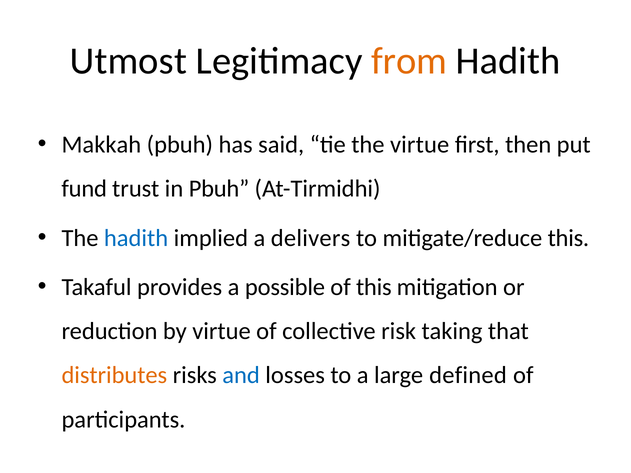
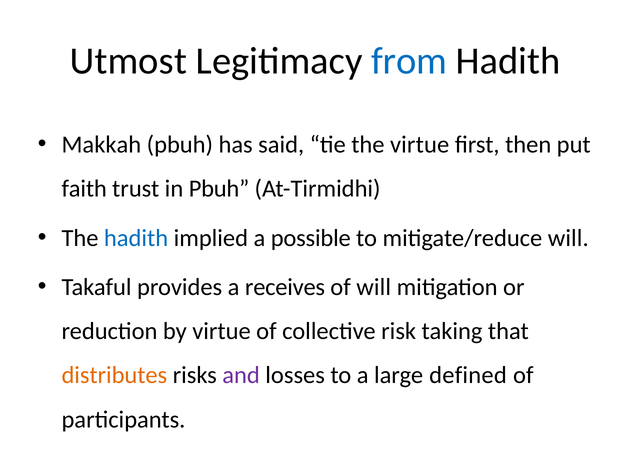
from colour: orange -> blue (409, 61)
fund: fund -> faith (84, 189)
delivers: delivers -> possible (311, 238)
mitigate/reduce this: this -> will (568, 238)
possible: possible -> receives (285, 287)
of this: this -> will (374, 287)
and colour: blue -> purple (241, 376)
